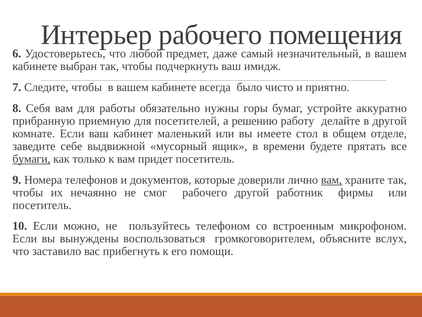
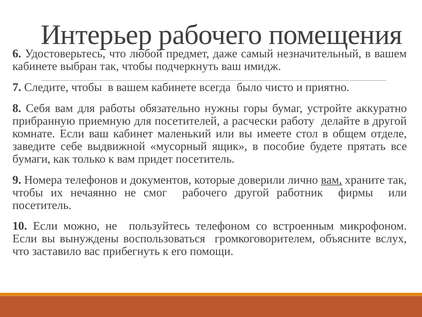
решению: решению -> расчески (255, 121)
времени: времени -> пособие (284, 146)
бумаги underline: present -> none (31, 159)
